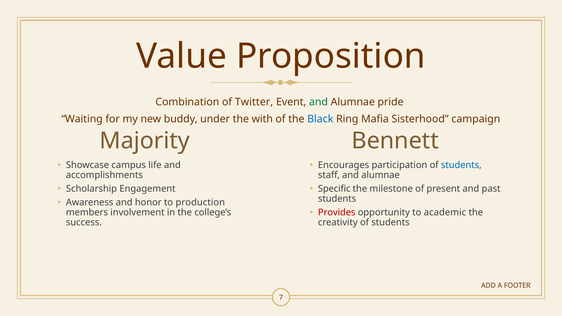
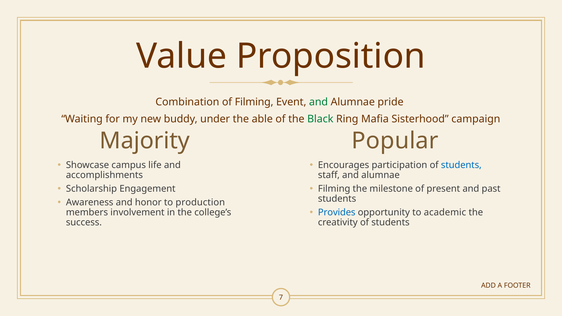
of Twitter: Twitter -> Filming (254, 102)
with: with -> able (262, 119)
Black colour: blue -> green (320, 119)
Bennett: Bennett -> Popular (395, 141)
Specific: Specific -> Filming (334, 189)
Provides colour: red -> blue (337, 213)
